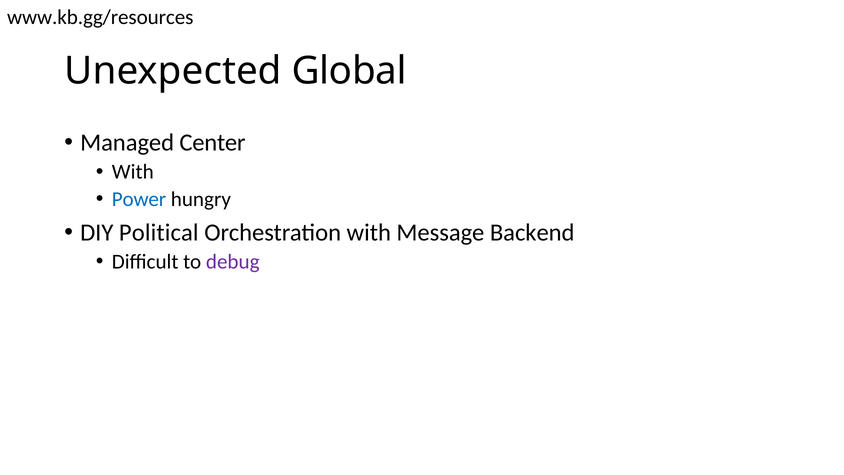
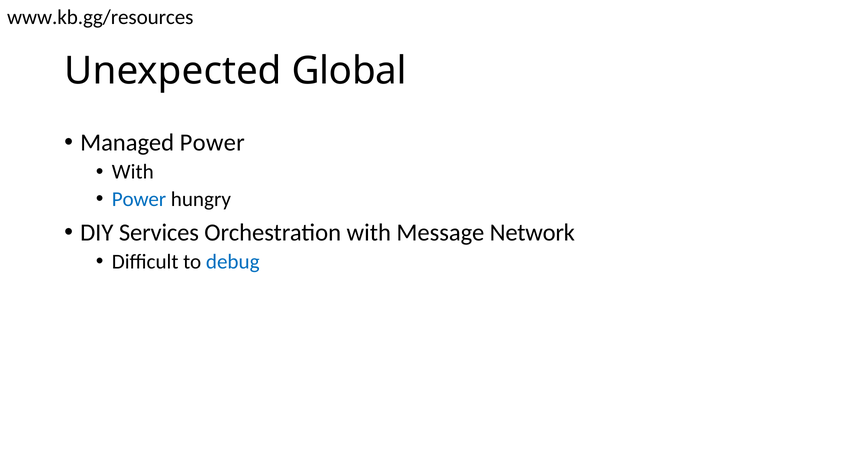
Managed Center: Center -> Power (212, 143)
Political: Political -> Services (159, 232)
Backend: Backend -> Network (532, 232)
debug colour: purple -> blue (233, 262)
